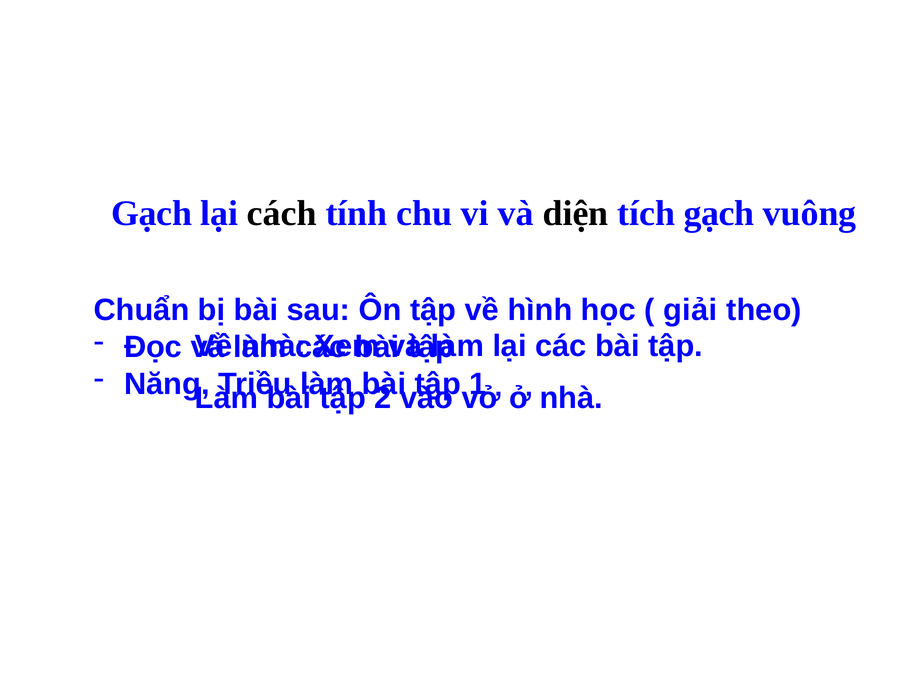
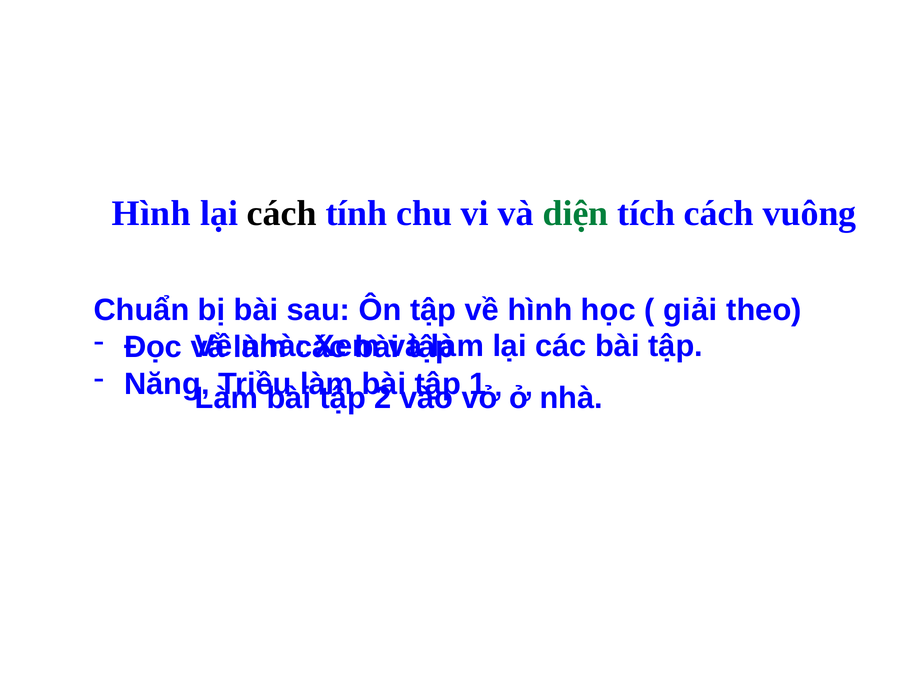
Gạch: Gạch -> Hình (151, 213)
diện colour: black -> green (576, 213)
tích gạch: gạch -> cách (719, 213)
